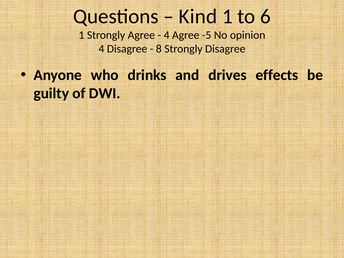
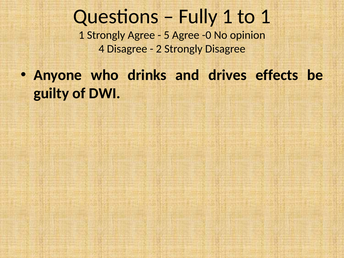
Kind: Kind -> Fully (198, 16)
to 6: 6 -> 1 (265, 16)
4: 4 -> 5 (167, 35)
-5: -5 -> -0 (207, 35)
8: 8 -> 2 (159, 49)
